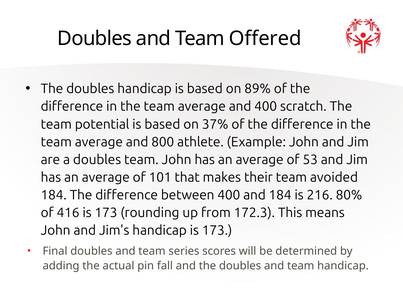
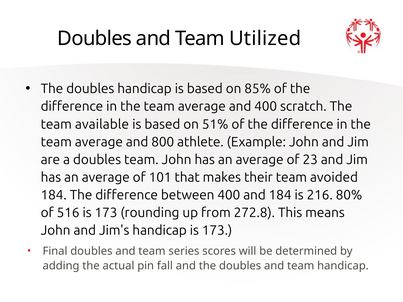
Offered: Offered -> Utilized (265, 39)
89%: 89% -> 85% (258, 89)
potential: potential -> available (102, 124)
37%: 37% -> 51% (215, 124)
53: 53 -> 23 (310, 160)
416: 416 -> 516 (68, 213)
172.3: 172.3 -> 272.8 (254, 213)
